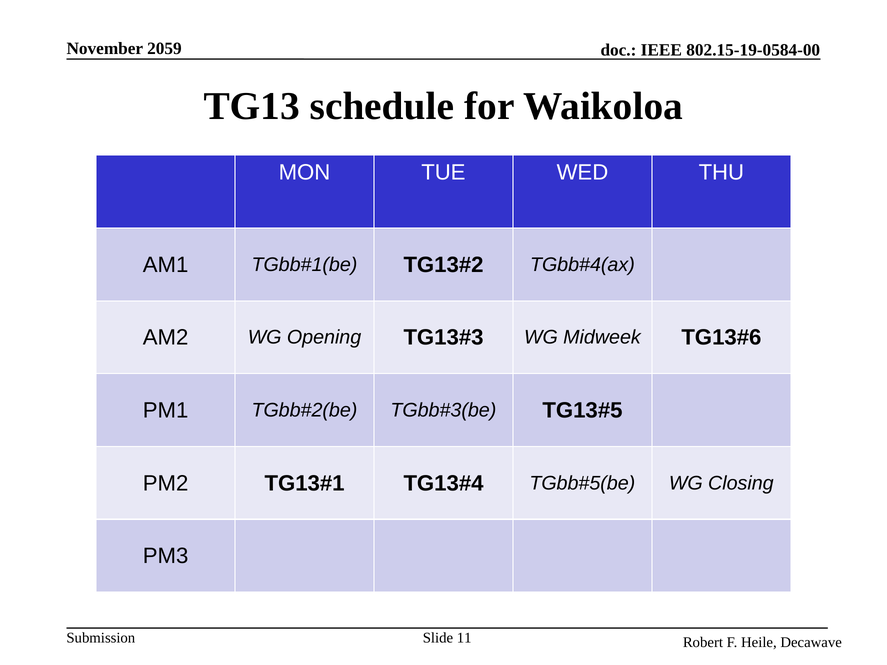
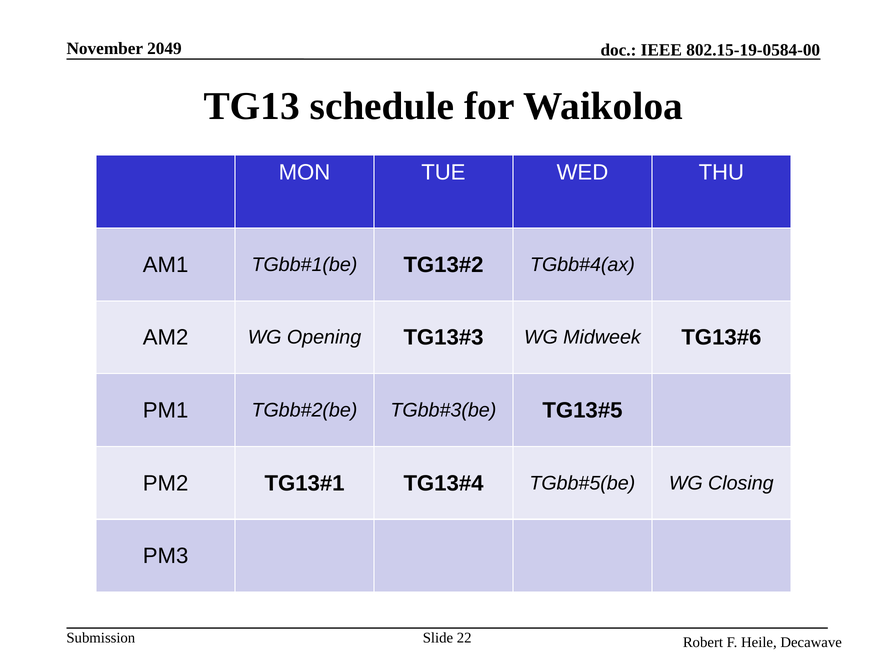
2059: 2059 -> 2049 (164, 48)
11: 11 -> 22 (464, 638)
